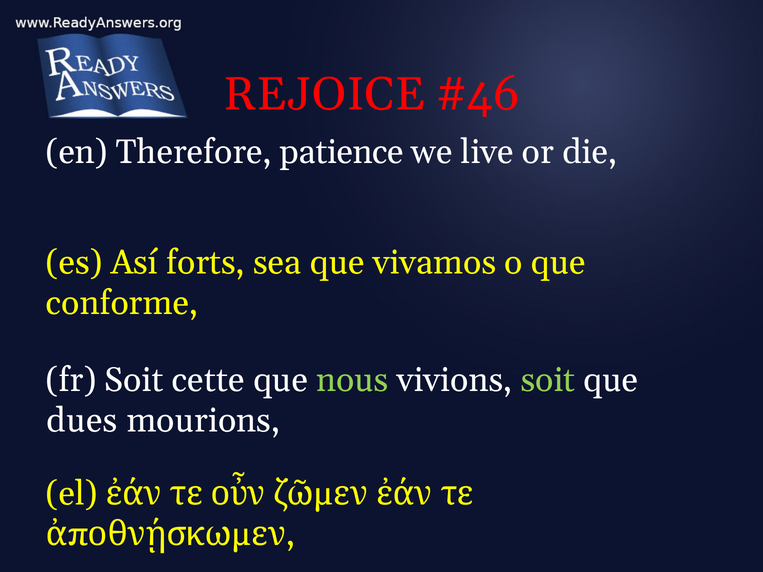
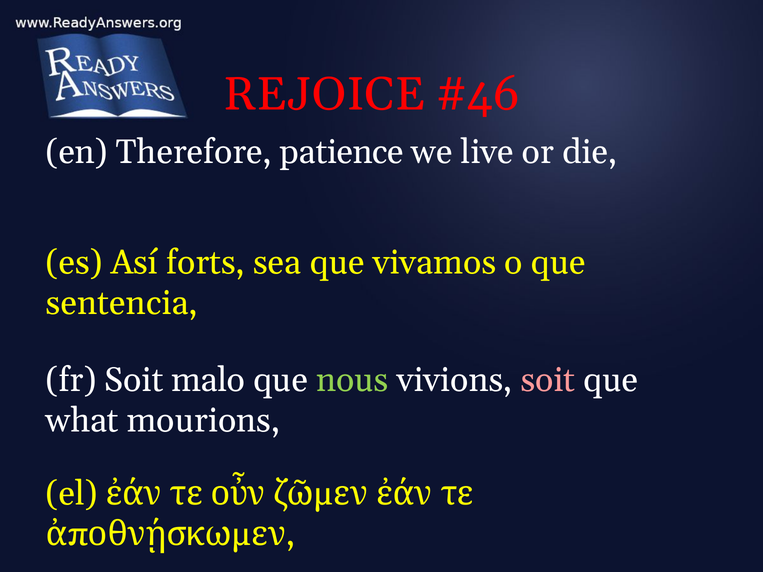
conforme: conforme -> sentencia (122, 303)
cette: cette -> malo (208, 380)
soit colour: light green -> pink (548, 380)
dues: dues -> what (82, 421)
